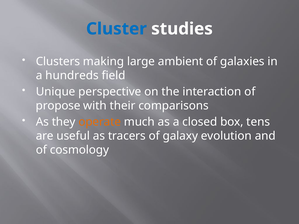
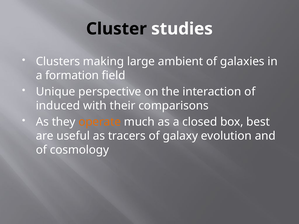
Cluster colour: blue -> black (116, 29)
hundreds: hundreds -> formation (72, 76)
propose: propose -> induced (58, 106)
tens: tens -> best (258, 122)
